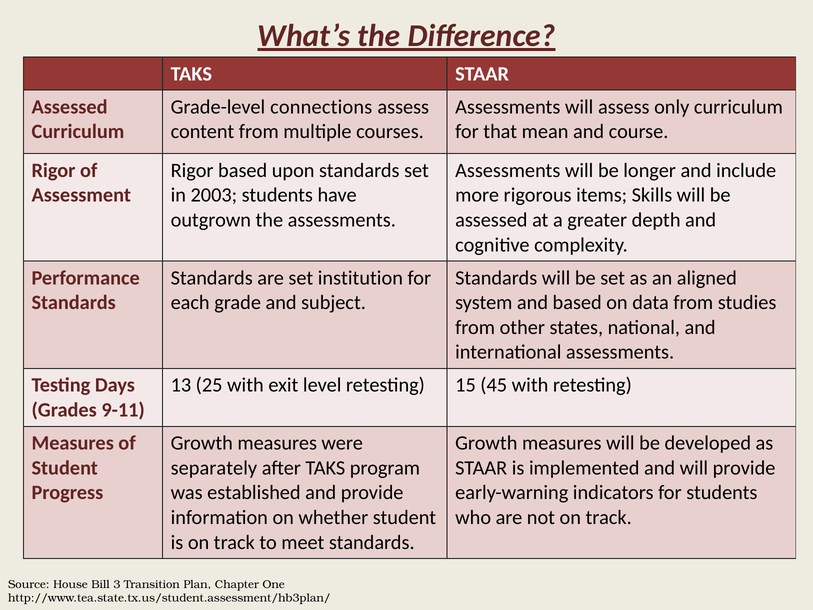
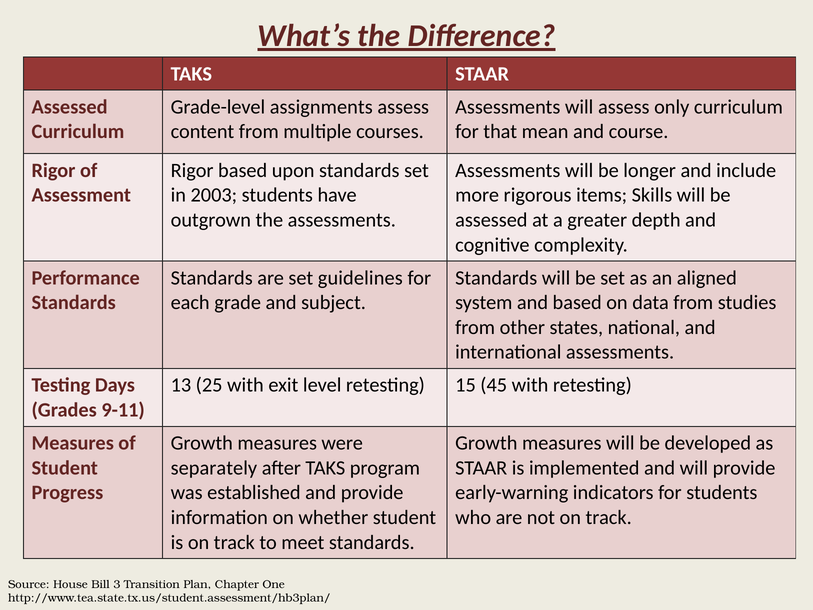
connections: connections -> assignments (321, 107)
institution: institution -> guidelines (360, 278)
